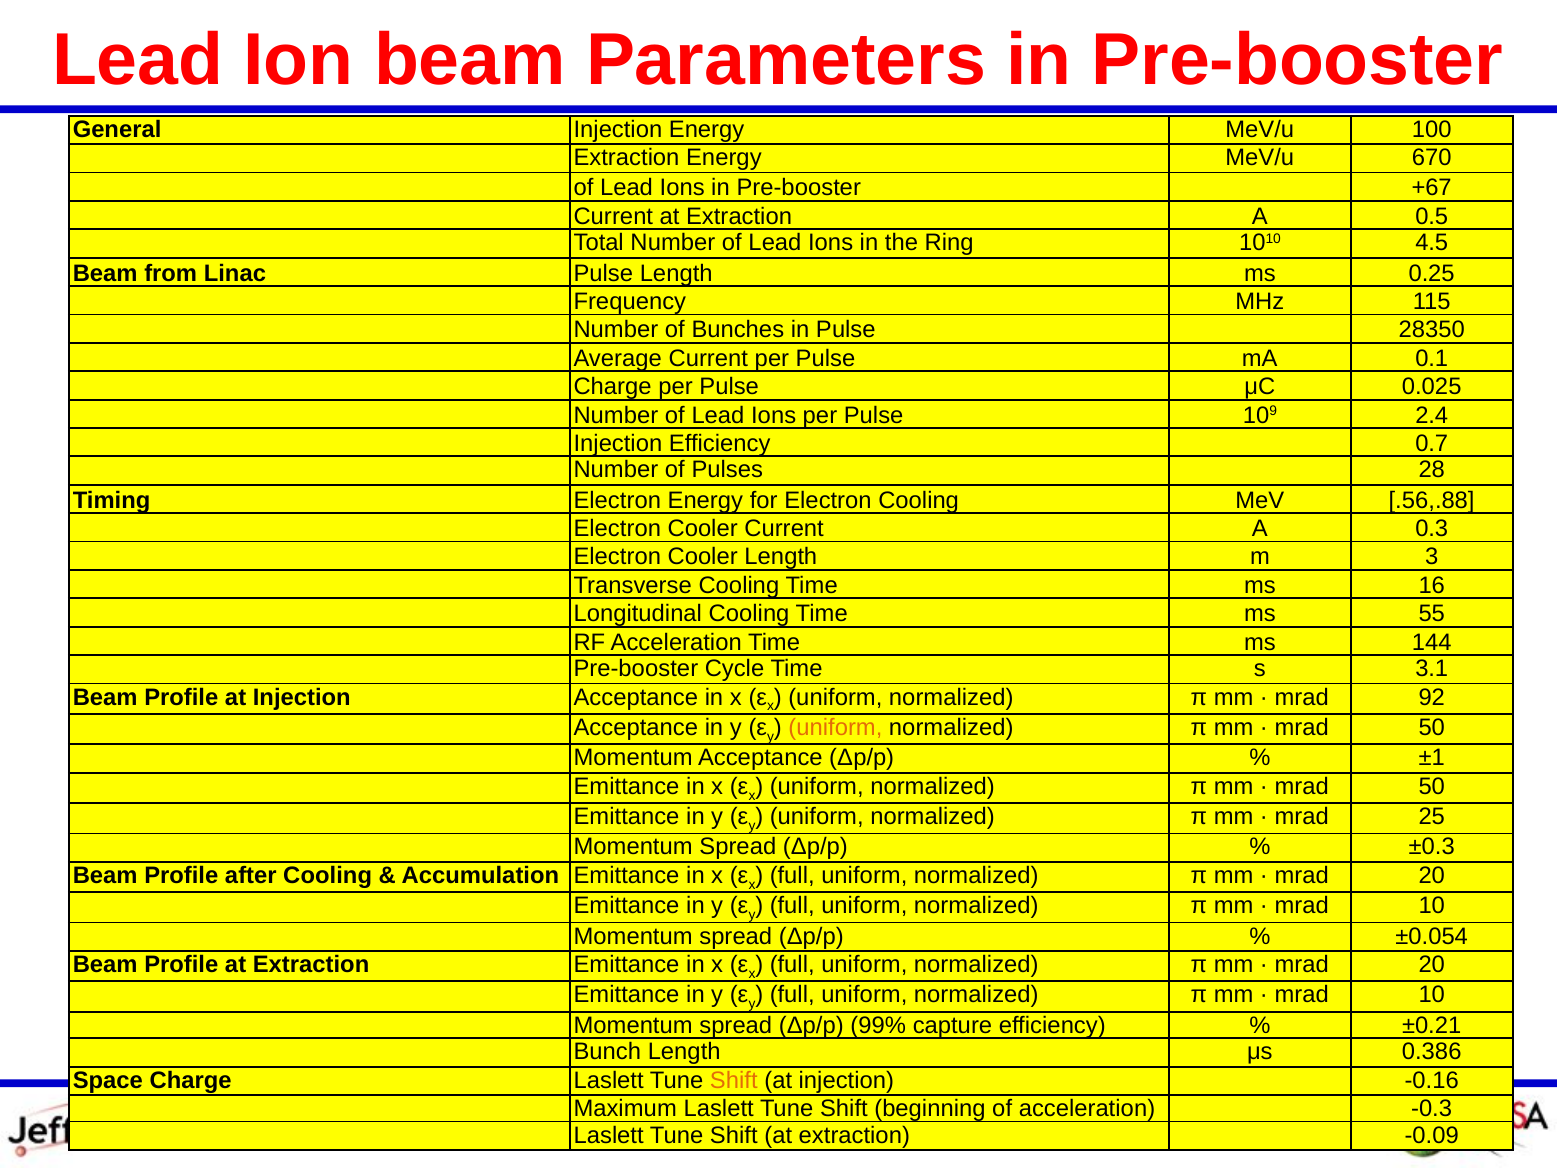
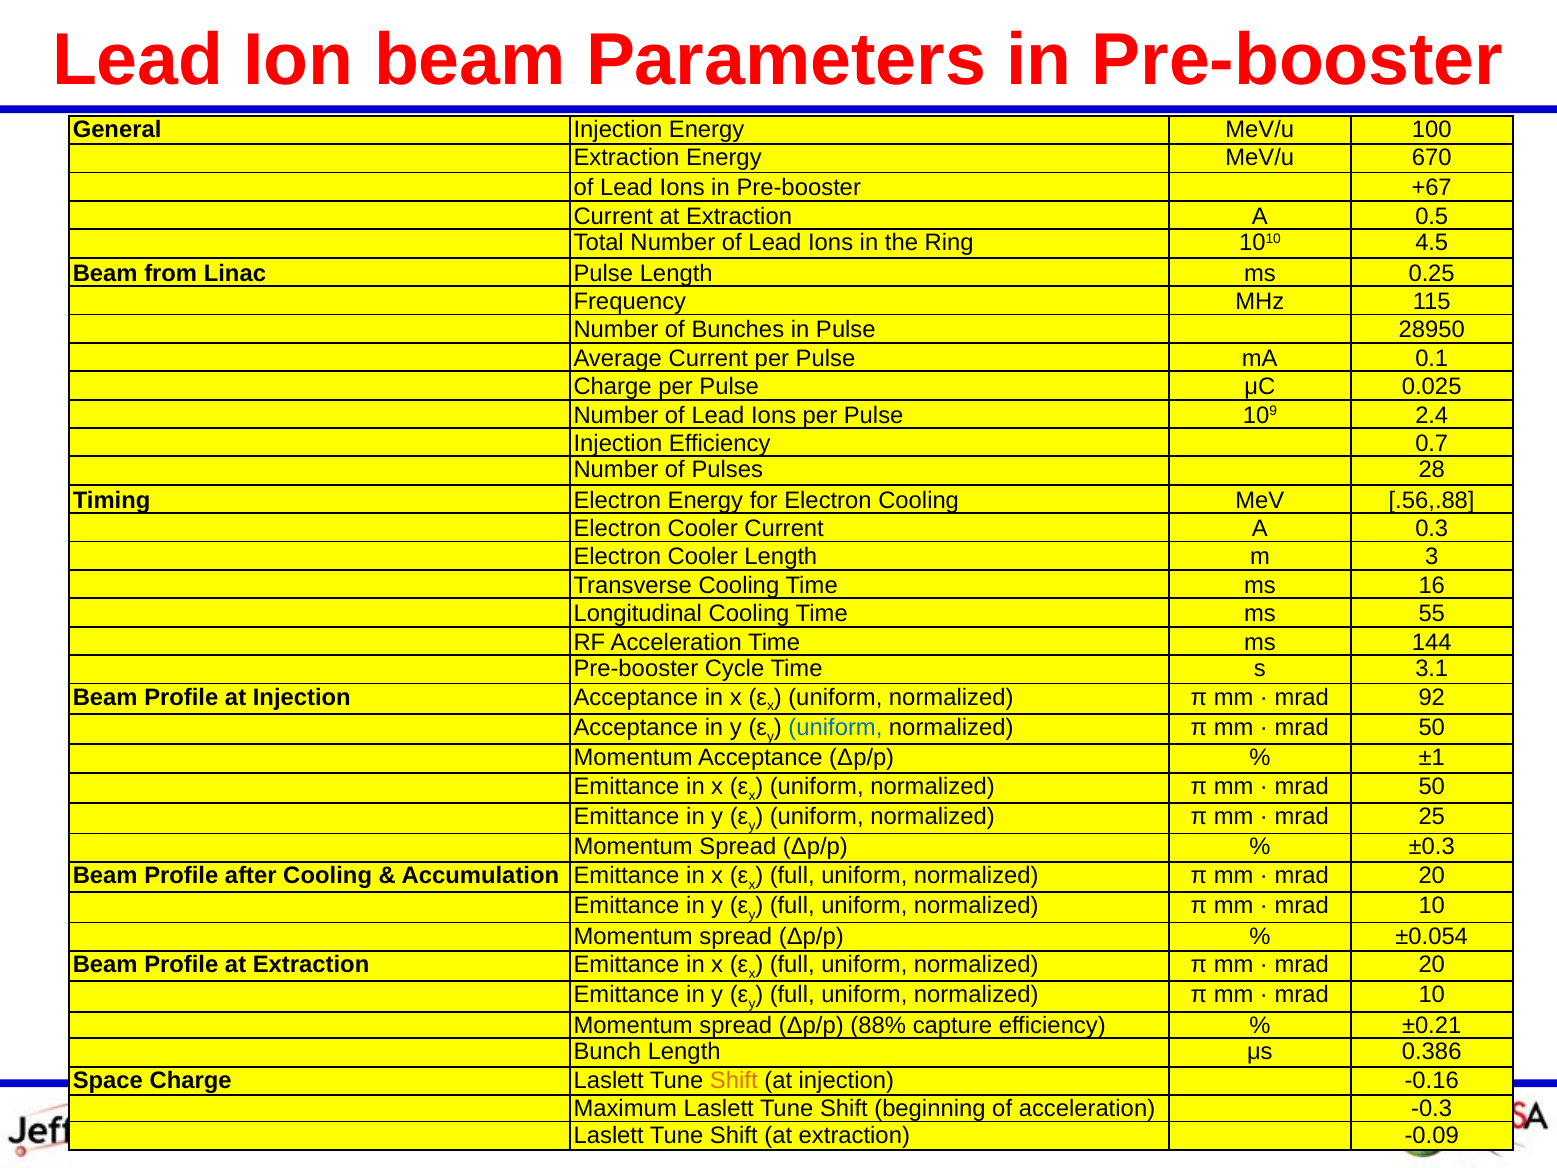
28350: 28350 -> 28950 (1432, 330)
uniform colour: orange -> blue (835, 727)
99%: 99% -> 88% (878, 1025)
